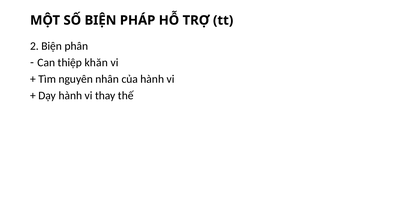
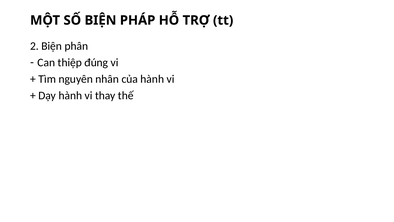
khăn: khăn -> đúng (96, 62)
